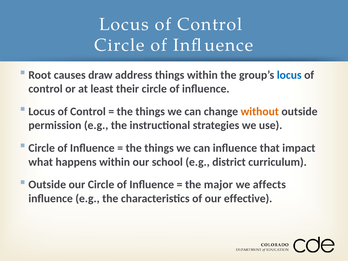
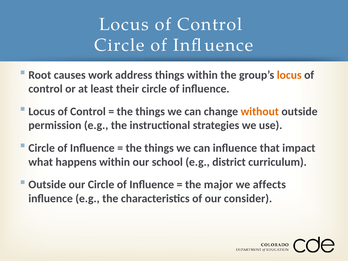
draw: draw -> work (100, 75)
locus colour: blue -> orange (289, 75)
effective: effective -> consider (248, 198)
